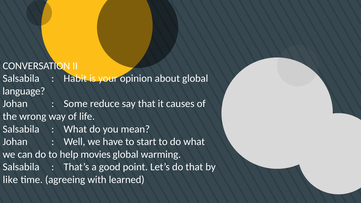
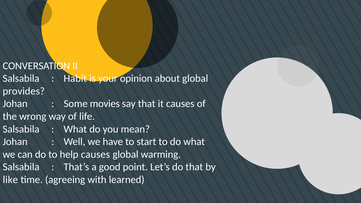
language: language -> provides (24, 91)
reduce: reduce -> movies (105, 104)
help movies: movies -> causes (95, 154)
